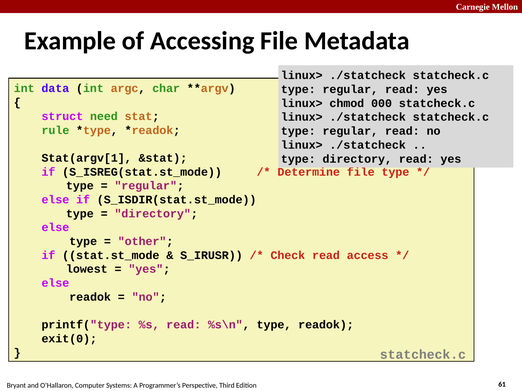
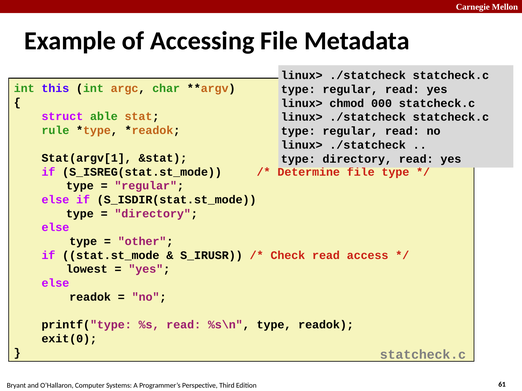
data: data -> this (55, 89)
need: need -> able (104, 116)
